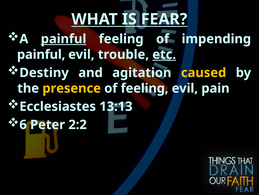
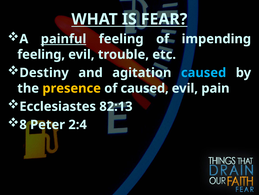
painful: painful -> feeling (41, 54)
etc underline: present -> none (164, 54)
caused colour: yellow -> light blue (204, 72)
of feeling: feeling -> caused (145, 88)
13:13: 13:13 -> 82:13 (116, 106)
6: 6 -> 8 (23, 124)
2:2: 2:2 -> 2:4 (78, 124)
